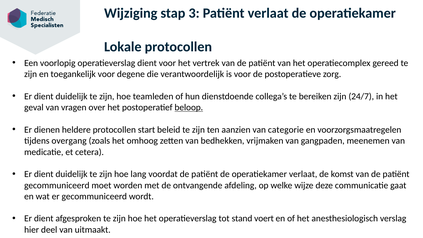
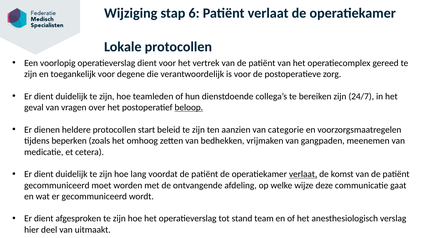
3: 3 -> 6 (194, 13)
overgang: overgang -> beperken (69, 141)
verlaat underline: none -> present (303, 174)
voert: voert -> team (264, 218)
